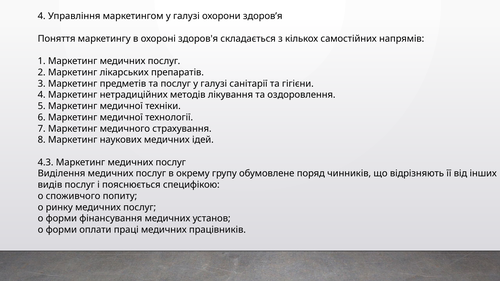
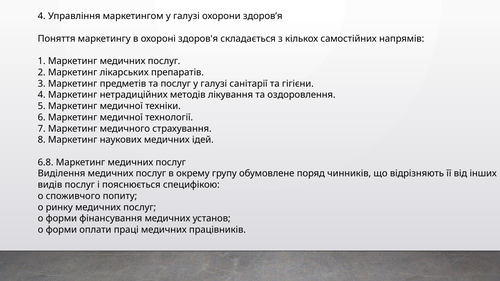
4.3: 4.3 -> 6.8 (46, 162)
